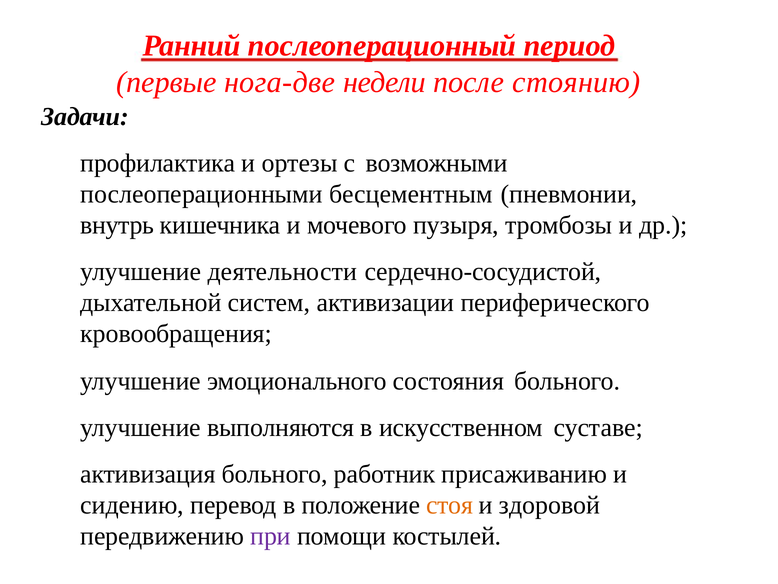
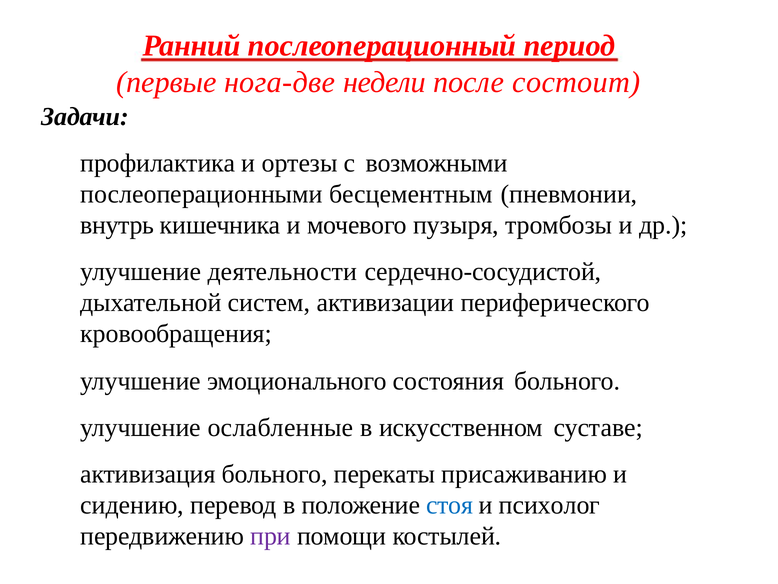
стоянию: стоянию -> состоит (576, 82)
выполняются: выполняются -> ослабленные (280, 427)
работник: работник -> перекаты (385, 474)
стоя colour: orange -> blue (449, 505)
здоровой: здоровой -> психолог (549, 505)
